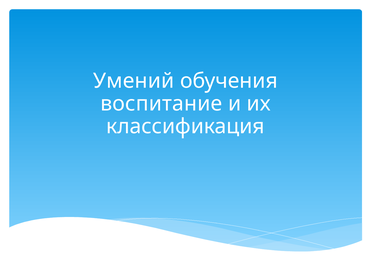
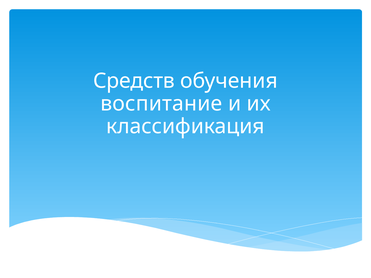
Умений: Умений -> Средств (134, 81)
